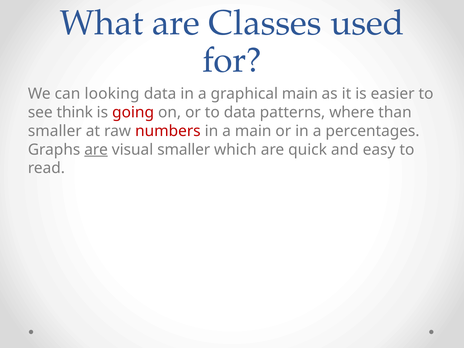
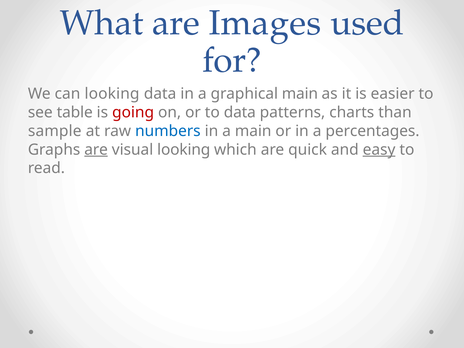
Classes: Classes -> Images (265, 23)
think: think -> table (75, 112)
where: where -> charts (352, 112)
smaller: smaller -> sample (55, 131)
numbers colour: red -> blue (168, 131)
visual smaller: smaller -> looking (184, 150)
easy underline: none -> present (379, 150)
